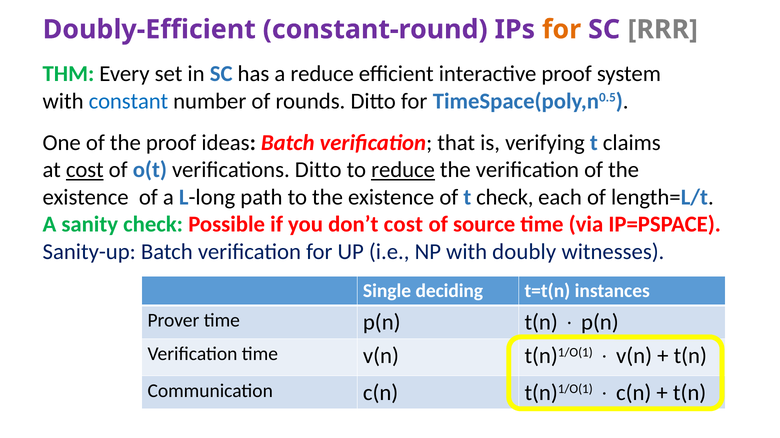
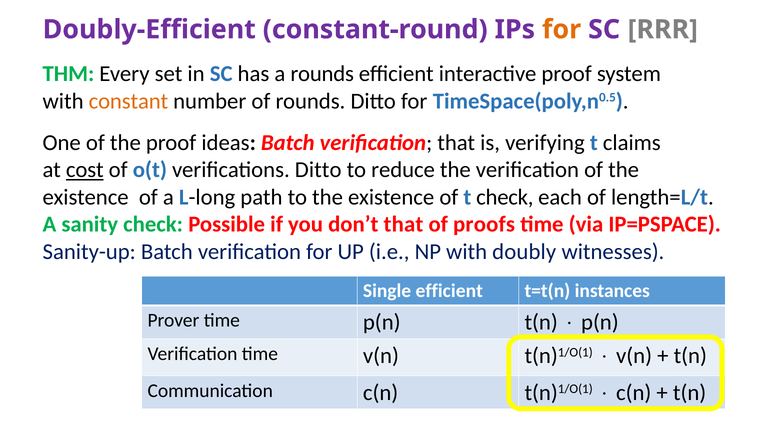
a reduce: reduce -> rounds (322, 74)
constant colour: blue -> orange (128, 101)
reduce underline: present -> none (403, 170)
don’t cost: cost -> that (403, 225)
source: source -> proofs (484, 225)
Single deciding: deciding -> efficient (449, 291)
